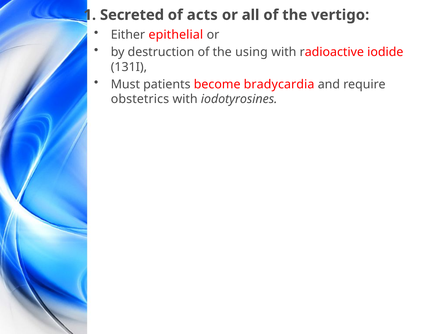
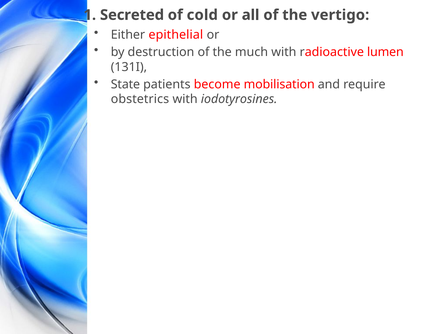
acts: acts -> cold (202, 15)
using: using -> much (252, 52)
iodide: iodide -> lumen (385, 52)
Must: Must -> State (125, 84)
bradycardia: bradycardia -> mobilisation (279, 84)
